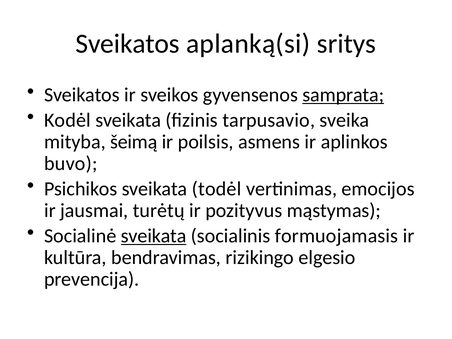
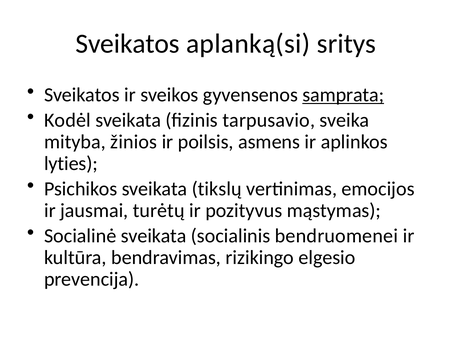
šeimą: šeimą -> žinios (134, 142)
buvo: buvo -> lyties (71, 164)
todėl: todėl -> tikslų (217, 189)
sveikata underline: present -> none (154, 236)
formuojamasis: formuojamasis -> bendruomenei (336, 236)
